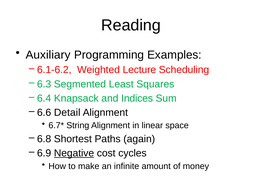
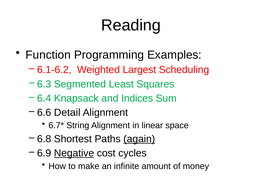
Auxiliary: Auxiliary -> Function (48, 55)
Lecture: Lecture -> Largest (139, 70)
again underline: none -> present (139, 139)
